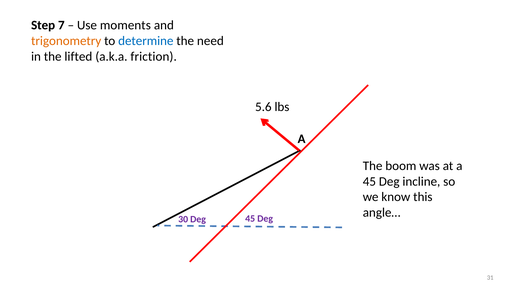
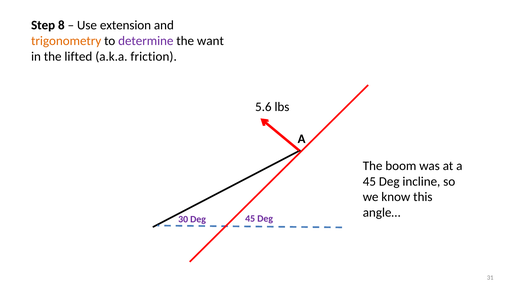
7: 7 -> 8 (61, 25)
moments: moments -> extension (125, 25)
determine colour: blue -> purple (146, 41)
need: need -> want (210, 41)
